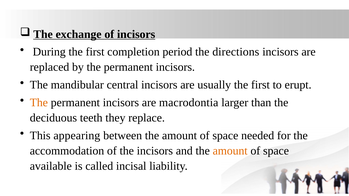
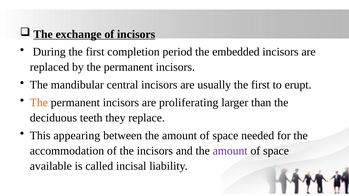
directions: directions -> embedded (236, 52)
macrodontia: macrodontia -> proliferating (189, 103)
amount colour: orange -> purple (230, 151)
